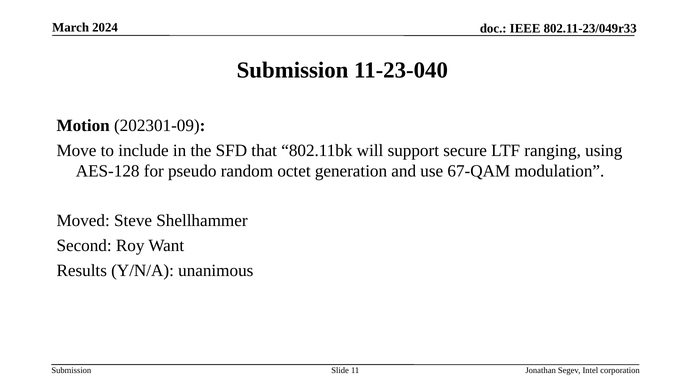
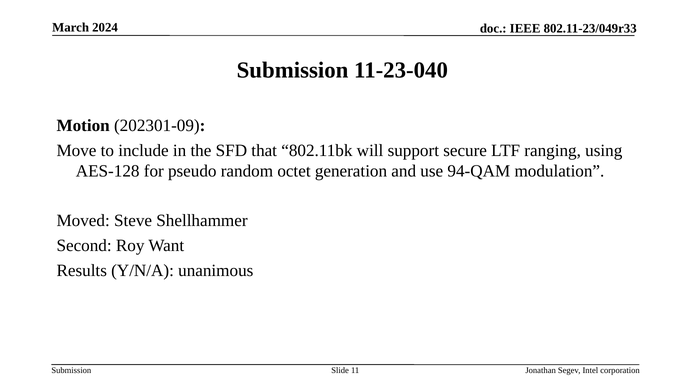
67-QAM: 67-QAM -> 94-QAM (479, 171)
